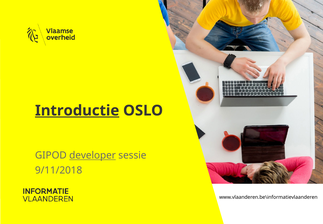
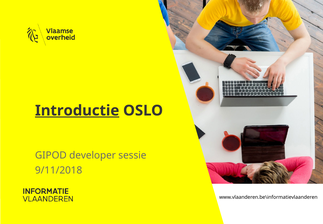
developer underline: present -> none (93, 155)
